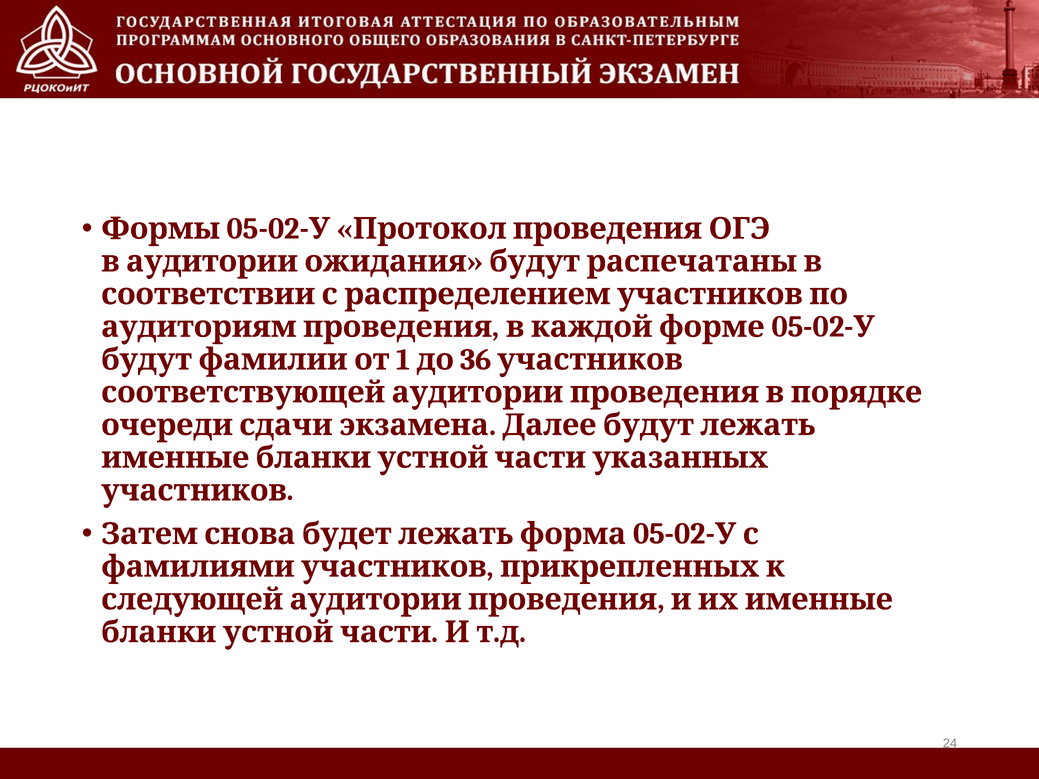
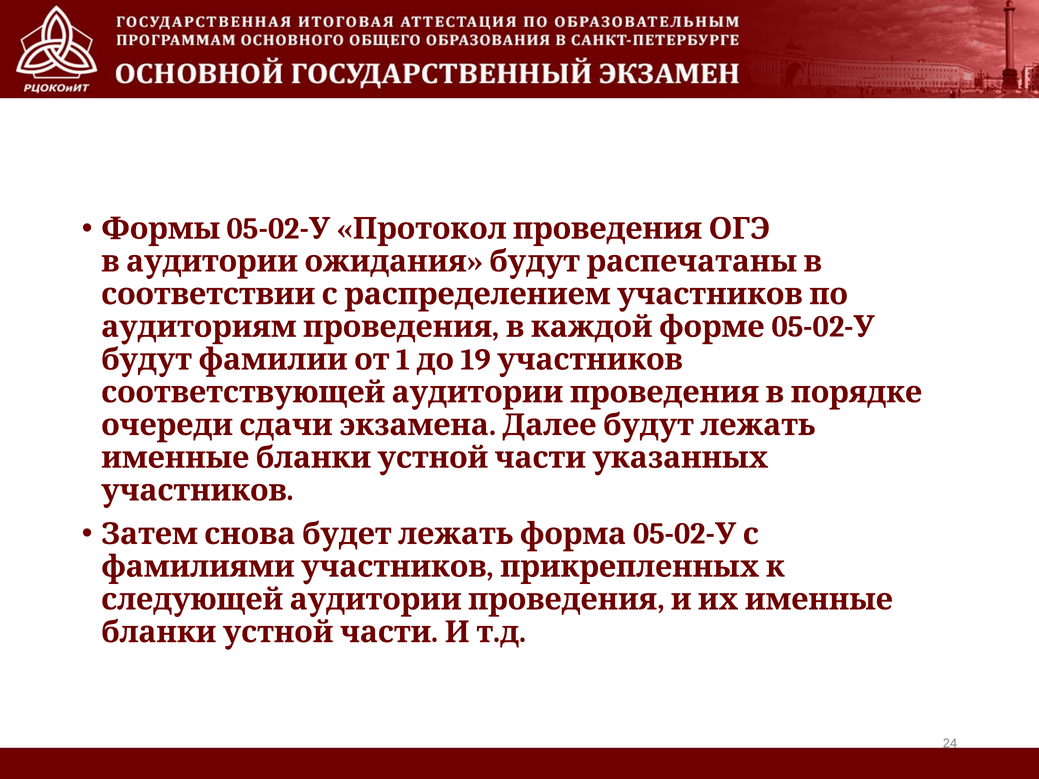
36: 36 -> 19 (476, 360)
